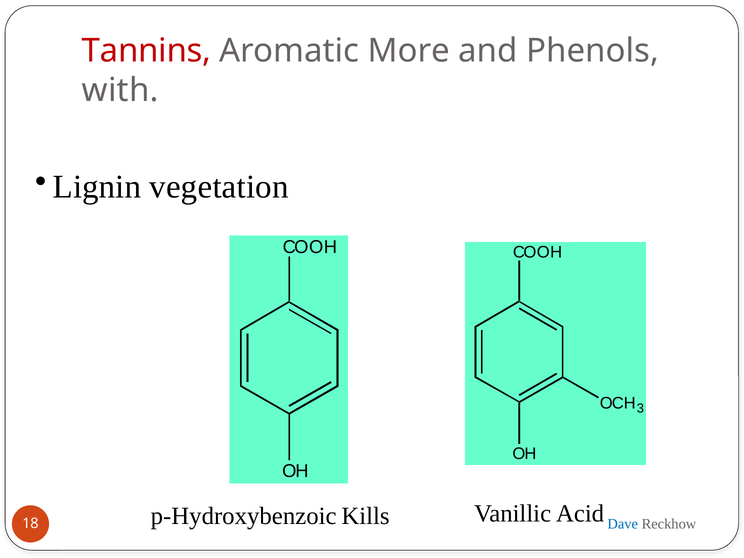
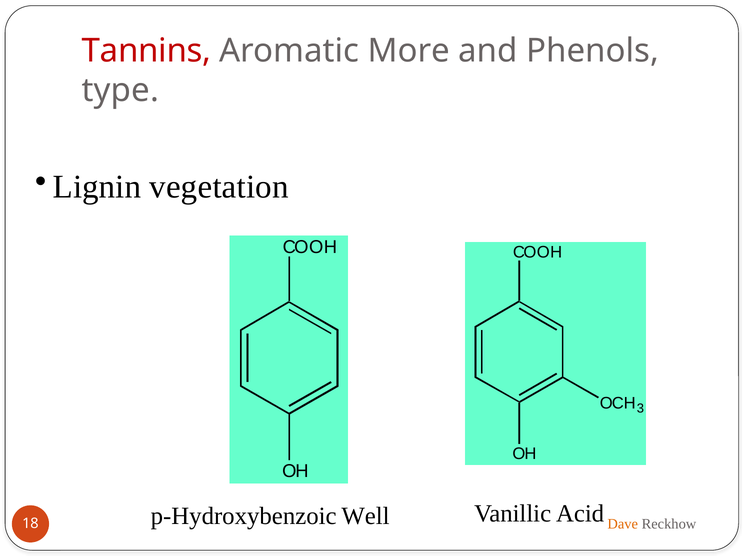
with: with -> type (120, 90)
Kills: Kills -> Well (365, 516)
Dave colour: blue -> orange (623, 524)
